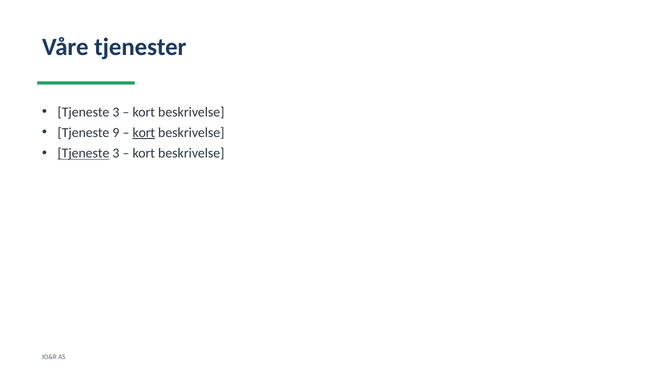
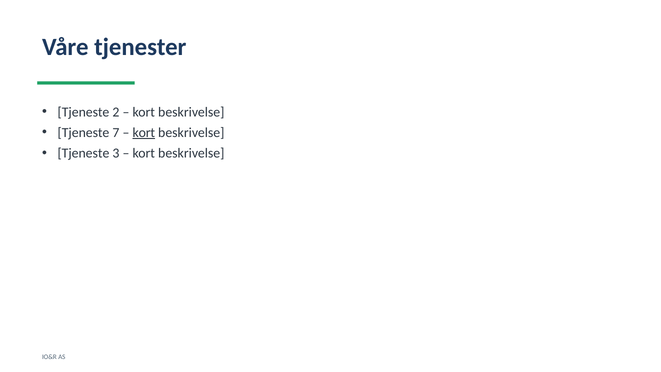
3: 3 -> 2 (116, 112)
9: 9 -> 7 (116, 133)
Tjeneste underline: present -> none (83, 153)
